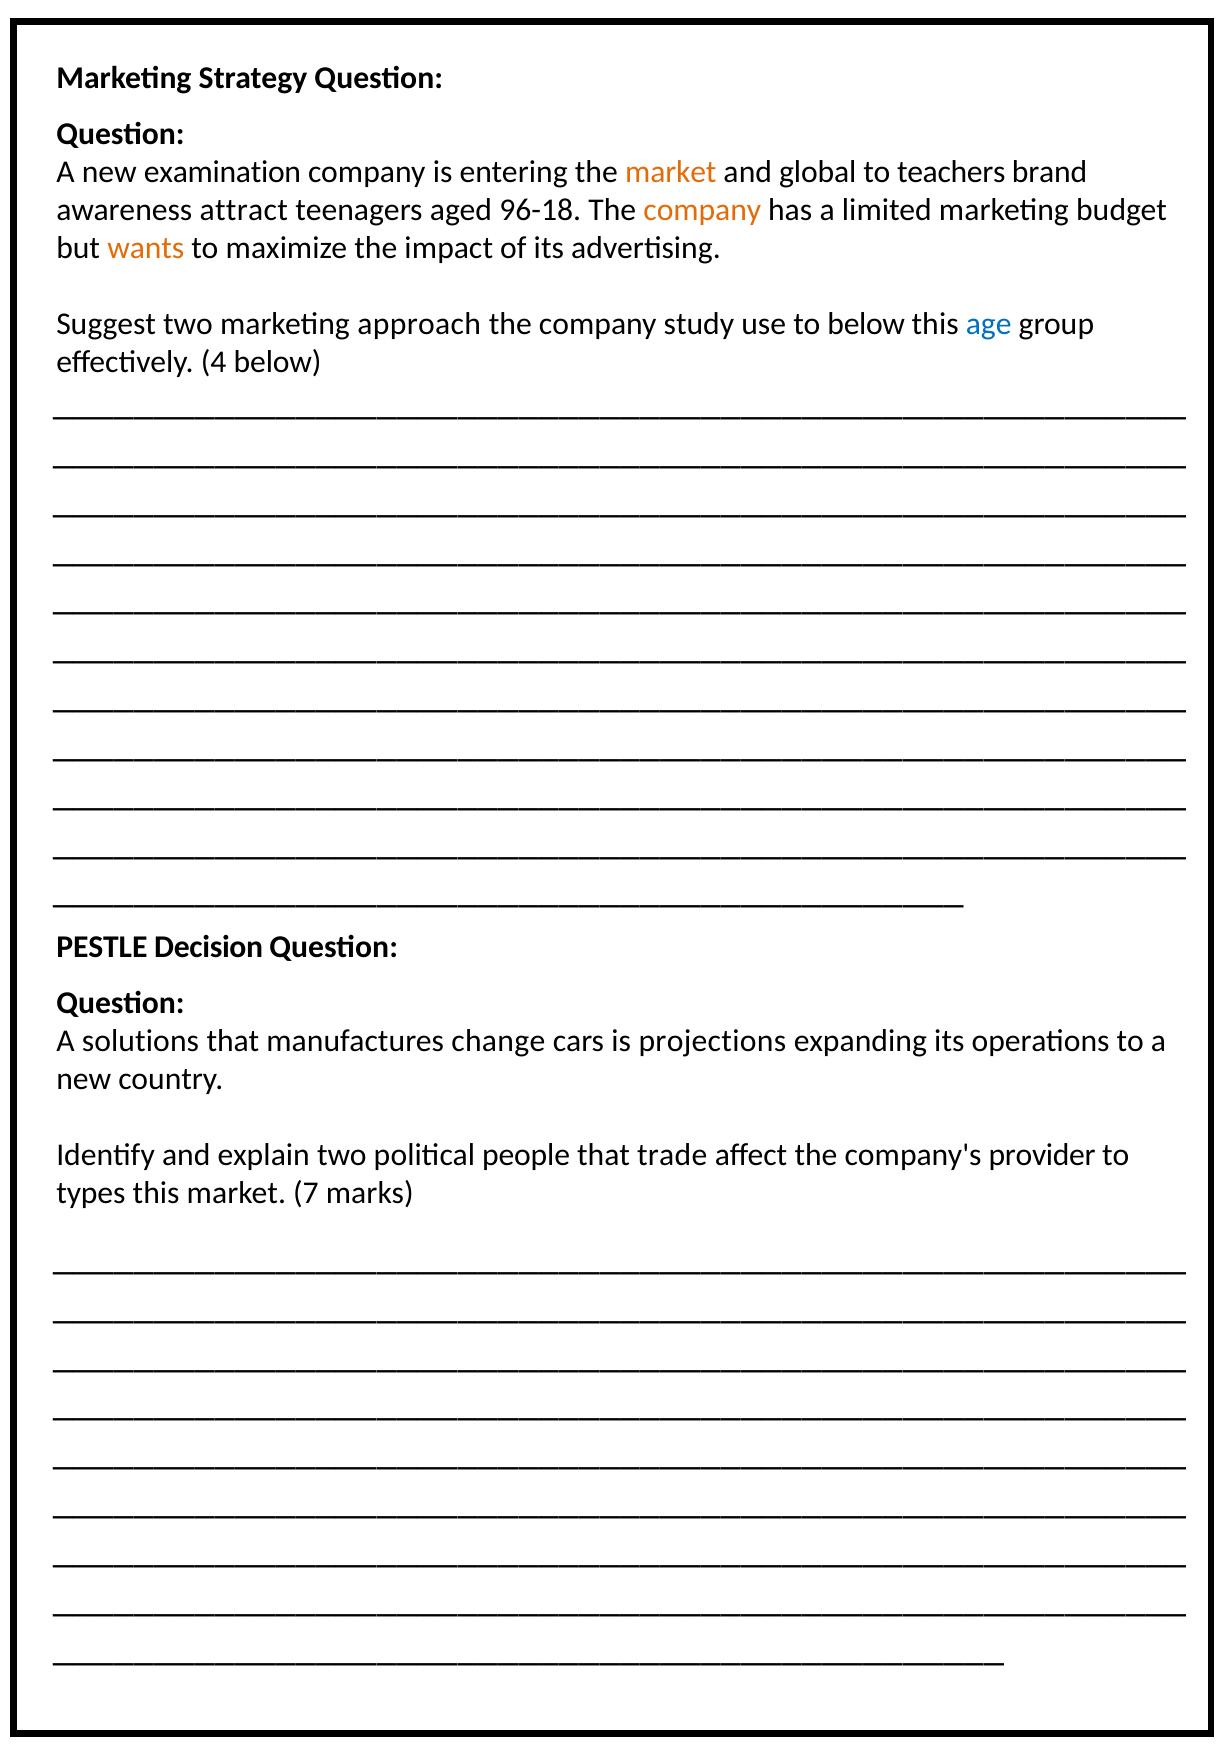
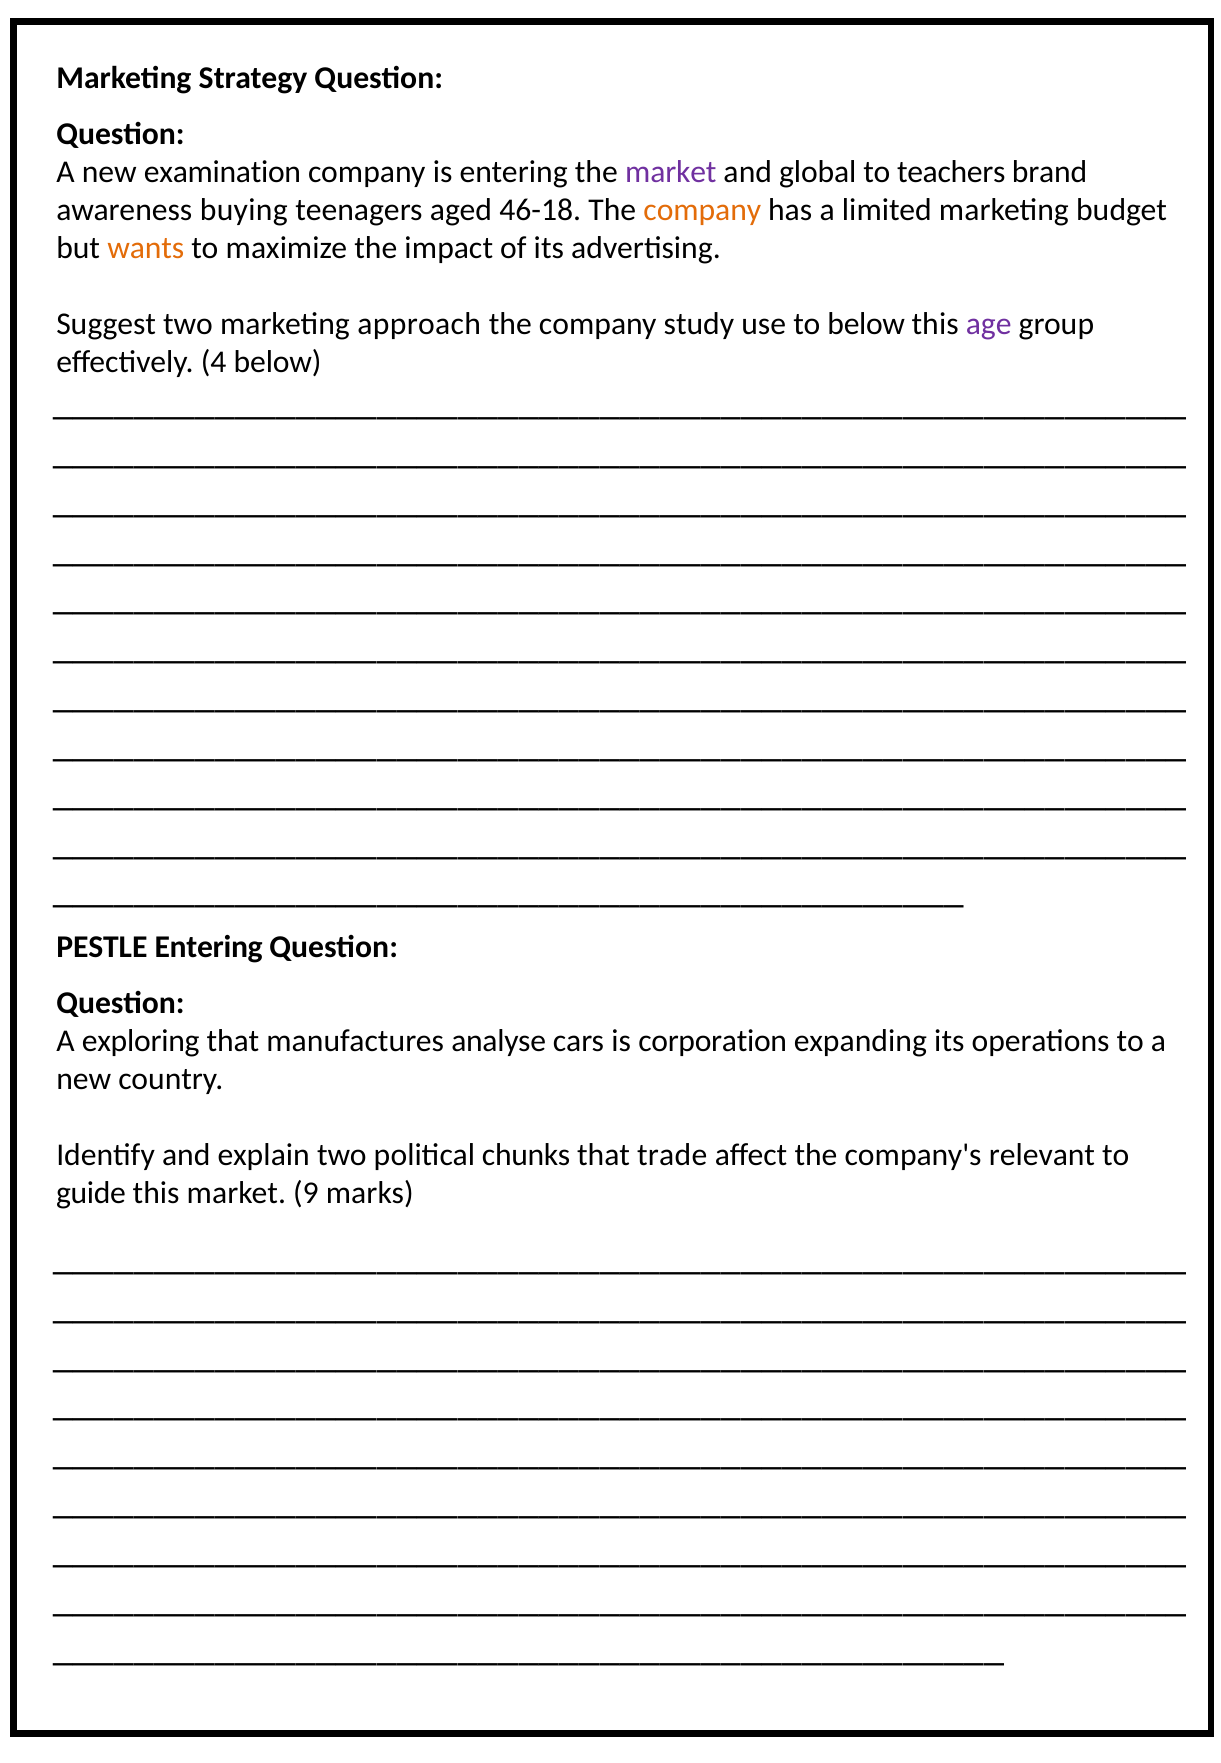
market colour: orange -> purple (671, 172)
attract: attract -> buying (244, 210)
96-18: 96-18 -> 46-18 (540, 210)
age colour: blue -> purple (989, 324)
PESTLE Decision: Decision -> Entering (209, 947)
solutions: solutions -> exploring (141, 1041)
change: change -> analyse (499, 1041)
projections: projections -> corporation (713, 1041)
people: people -> chunks (526, 1155)
provider: provider -> relevant (1042, 1155)
types: types -> guide (91, 1193)
7: 7 -> 9 (306, 1193)
